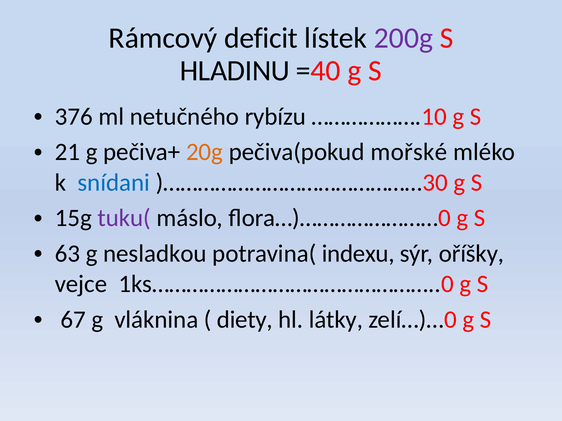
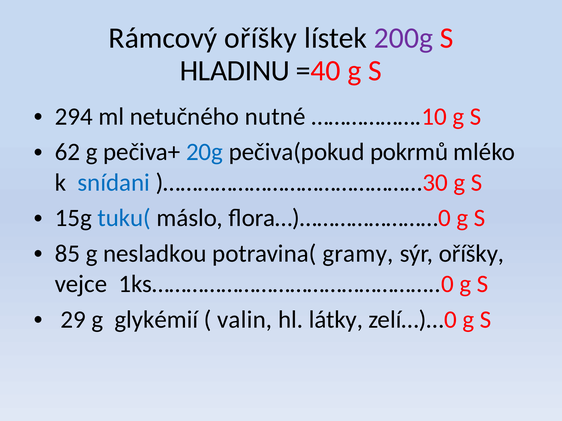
Rámcový deficit: deficit -> oříšky (261, 38)
376: 376 -> 294 (74, 117)
rybízu: rybízu -> nutné (275, 117)
21: 21 -> 62 (67, 152)
20g colour: orange -> blue (205, 152)
mořské: mořské -> pokrmů (409, 152)
tuku( colour: purple -> blue (124, 218)
63: 63 -> 85 (67, 254)
indexu: indexu -> gramy (358, 254)
67: 67 -> 29 (73, 320)
vláknina: vláknina -> glykémií (156, 320)
diety: diety -> valin (245, 320)
